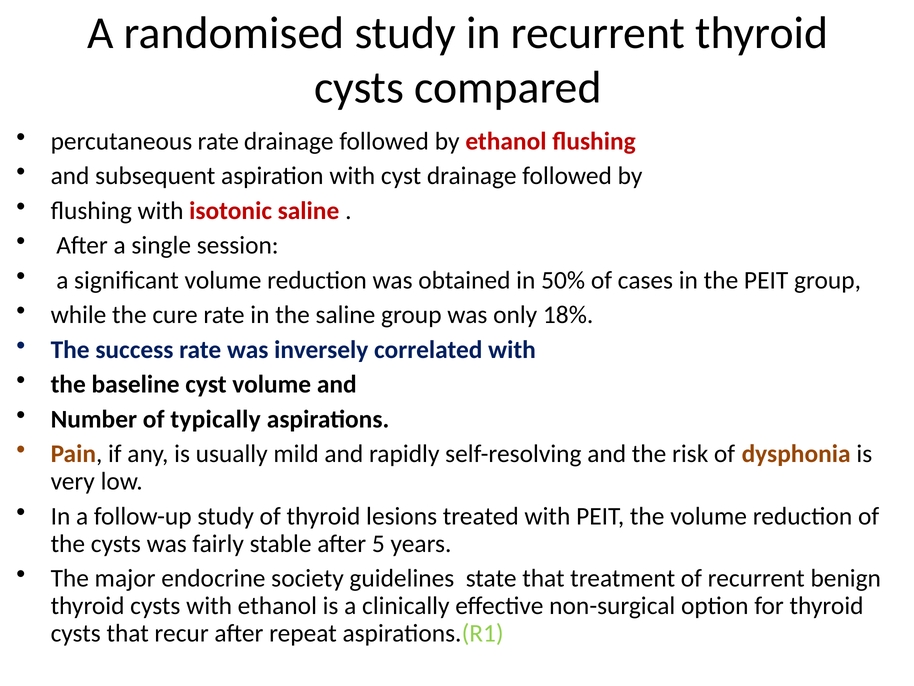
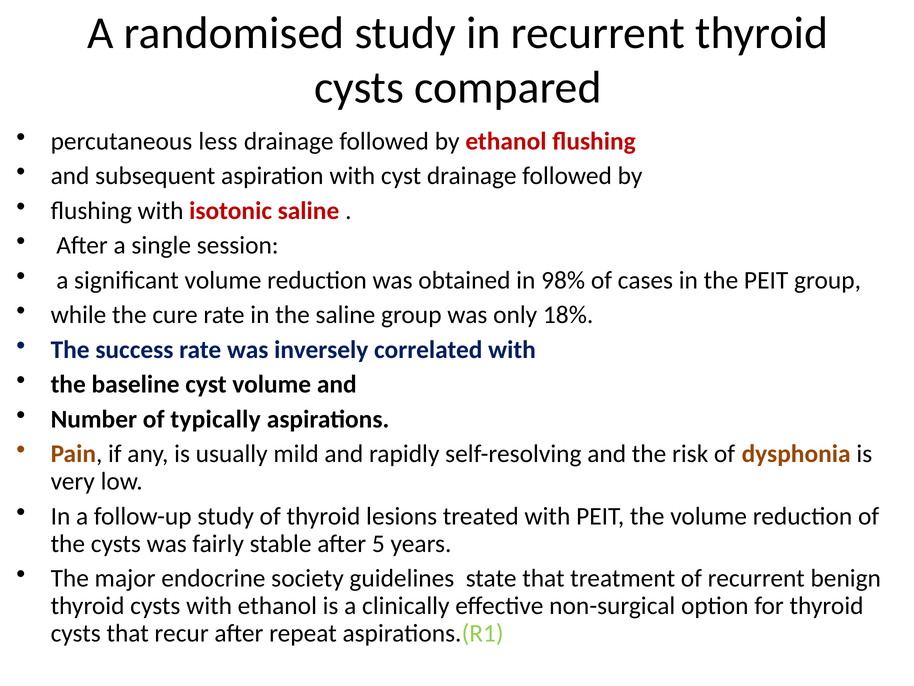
percutaneous rate: rate -> less (218, 141)
50%: 50% -> 98% (563, 280)
